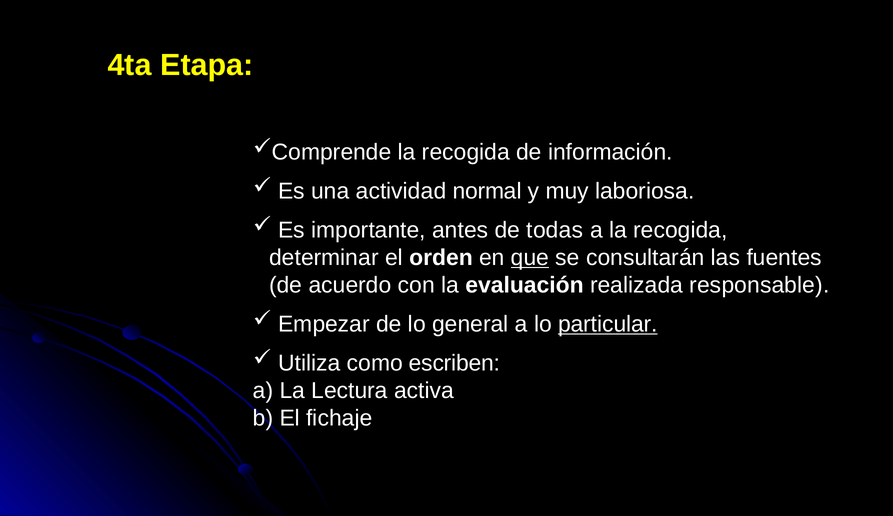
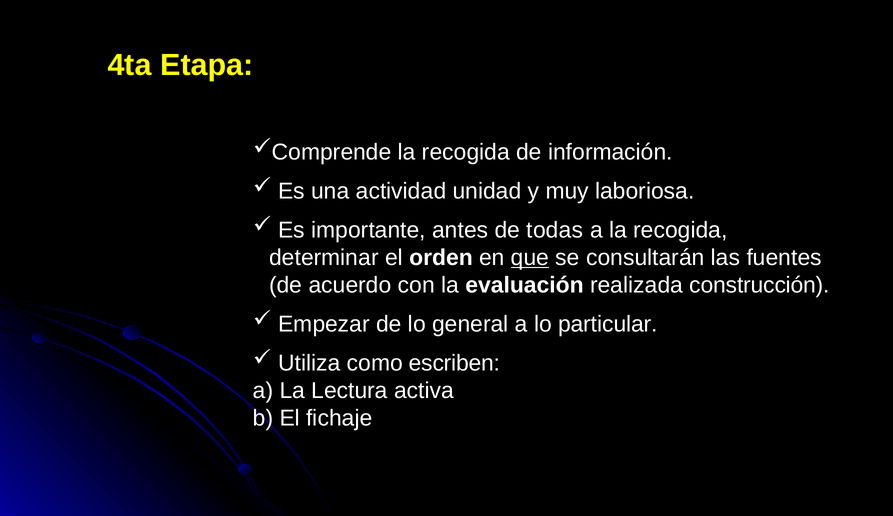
normal: normal -> unidad (487, 191)
responsable: responsable -> construcción (760, 285)
particular underline: present -> none (608, 324)
